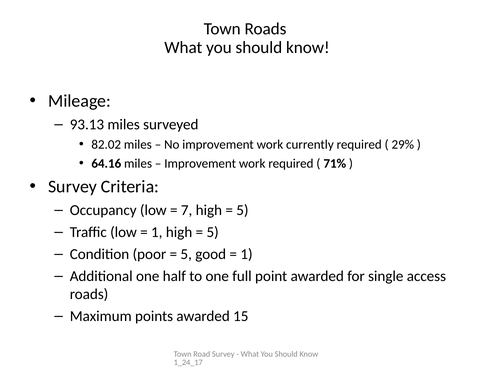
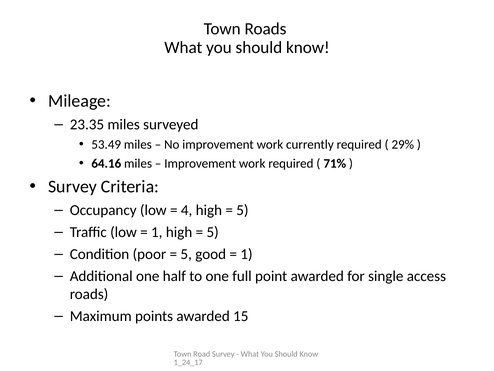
93.13: 93.13 -> 23.35 (87, 124)
82.02: 82.02 -> 53.49 (106, 144)
7: 7 -> 4 (187, 210)
